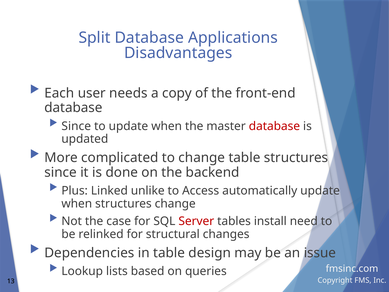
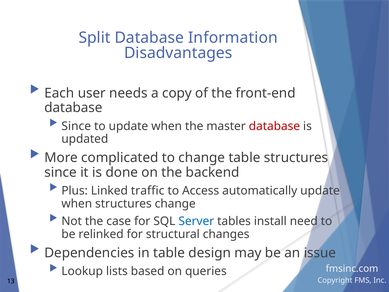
Applications: Applications -> Information (233, 38)
unlike: unlike -> traffic (148, 191)
Server colour: red -> blue (196, 221)
